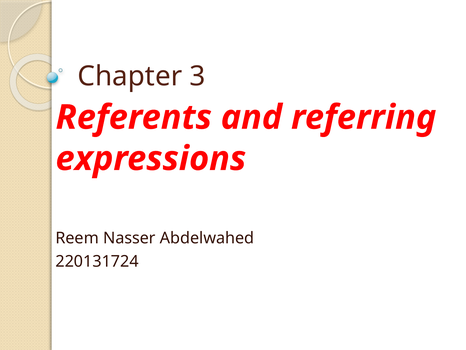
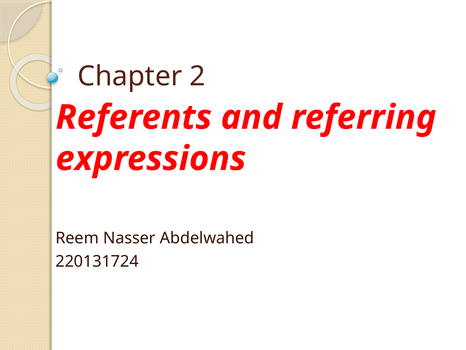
3: 3 -> 2 (197, 76)
